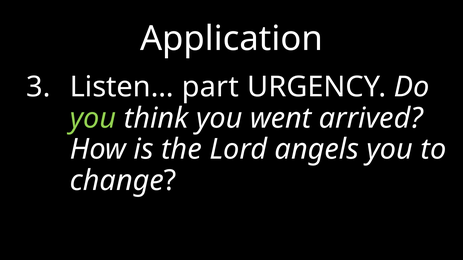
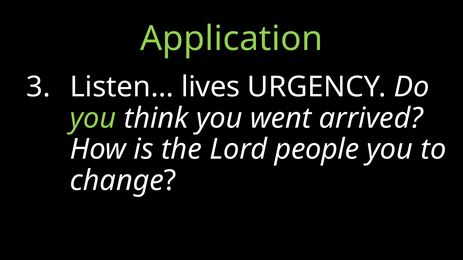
Application colour: white -> light green (231, 39)
part: part -> lives (211, 87)
angels: angels -> people (317, 150)
